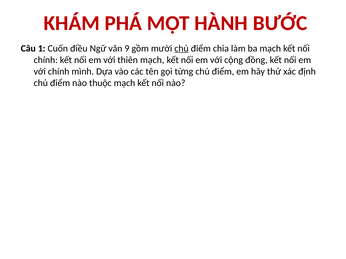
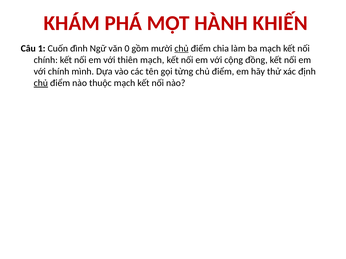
BƯỚC: BƯỚC -> KHIẾN (280, 23)
điều: điều -> đình (79, 49)
9: 9 -> 0 (127, 49)
chủ underline: none -> present (41, 83)
